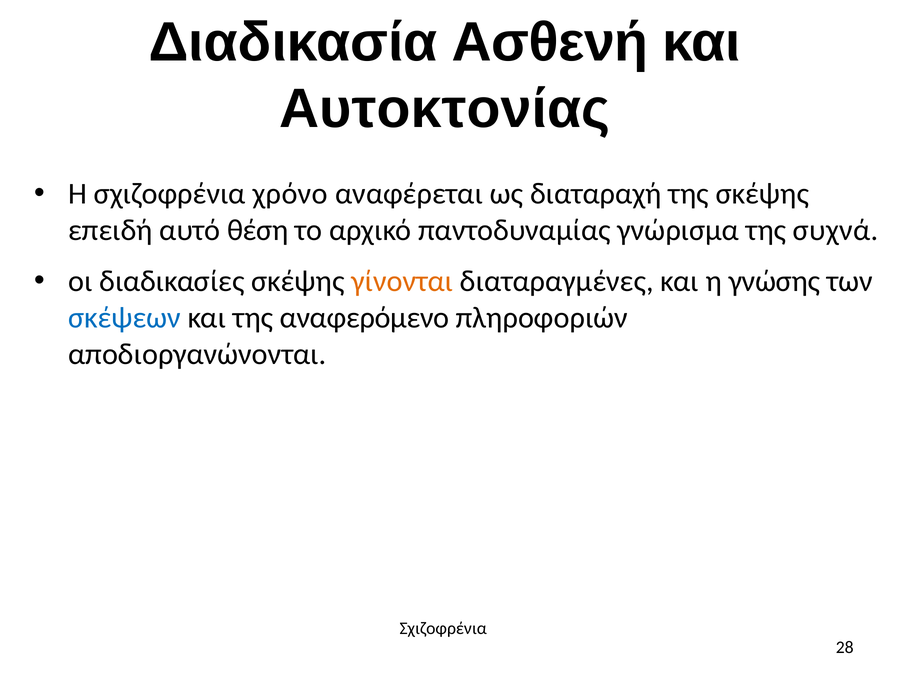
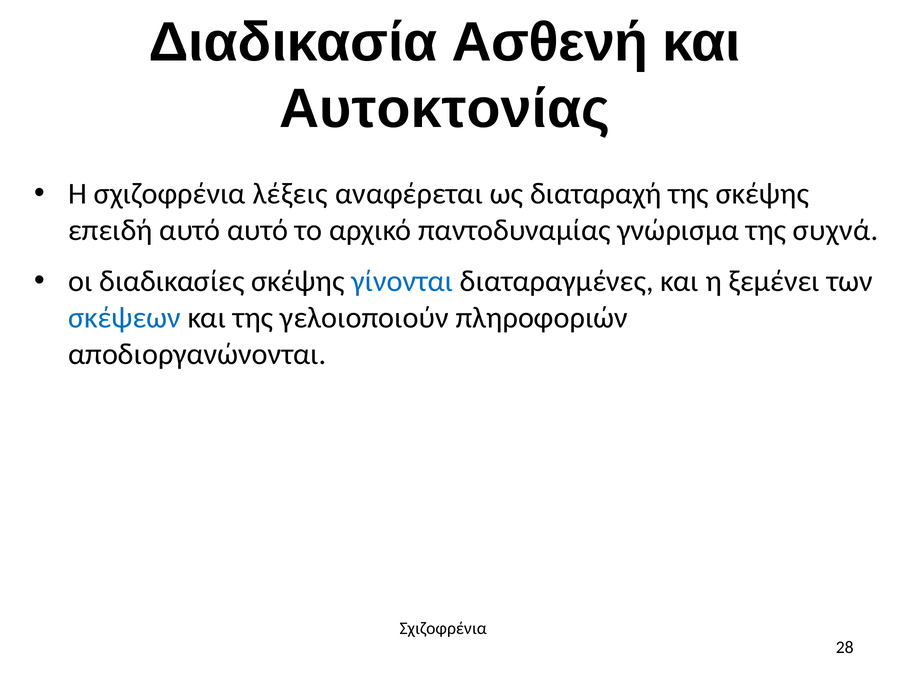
χρόνο: χρόνο -> λέξεις (290, 194)
αυτό θέση: θέση -> αυτό (258, 230)
γίνονται colour: orange -> blue (402, 281)
γνώσης: γνώσης -> ξεμένει (774, 281)
αναφερόμενο: αναφερόμενο -> γελοιοποιούν (364, 318)
